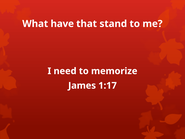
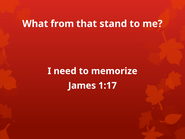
have: have -> from (62, 24)
